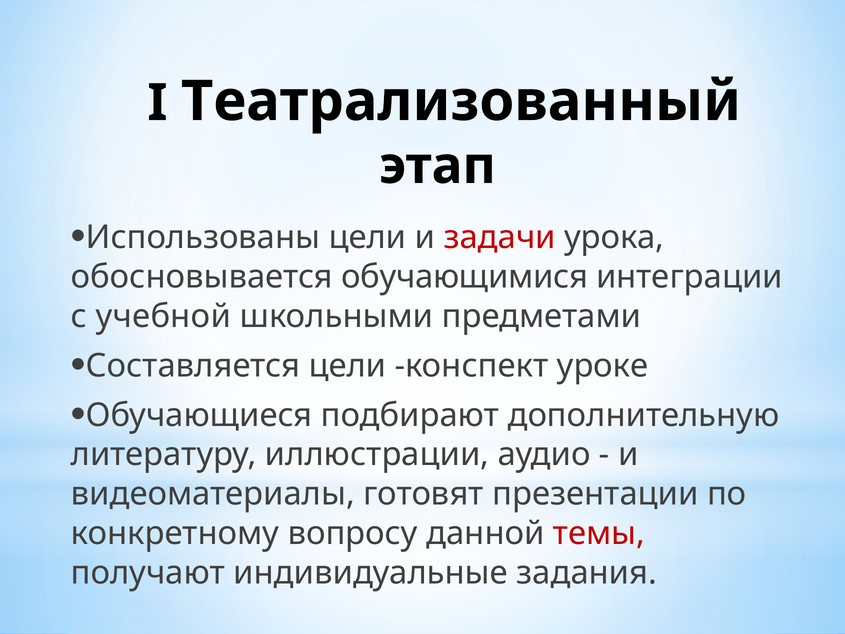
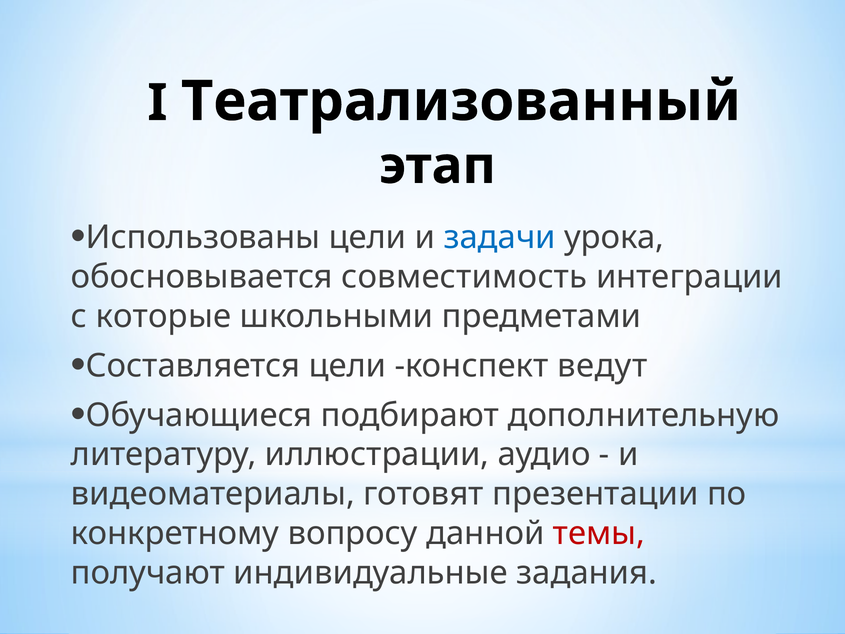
задачи colour: red -> blue (500, 237)
обучающимися: обучающимися -> совместимость (464, 277)
учебной: учебной -> которые (163, 316)
уроке: уроке -> ведут (602, 366)
